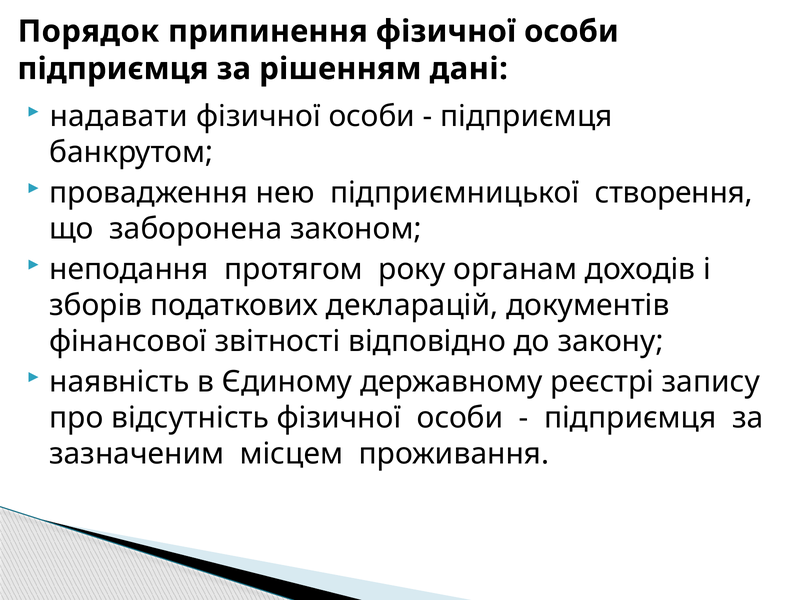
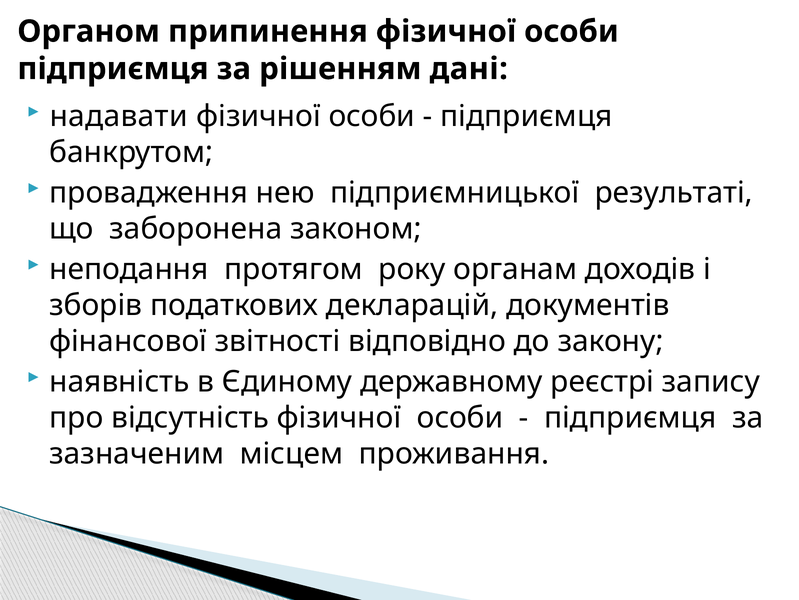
Порядок: Порядок -> Органом (89, 31)
створення: створення -> результаті (674, 192)
